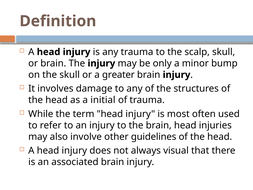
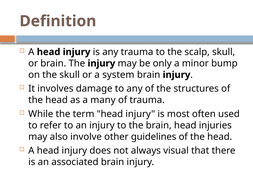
greater: greater -> system (118, 75)
initial: initial -> many (103, 100)
